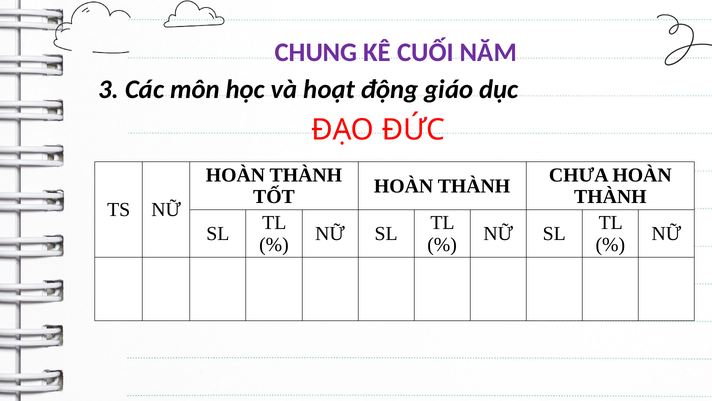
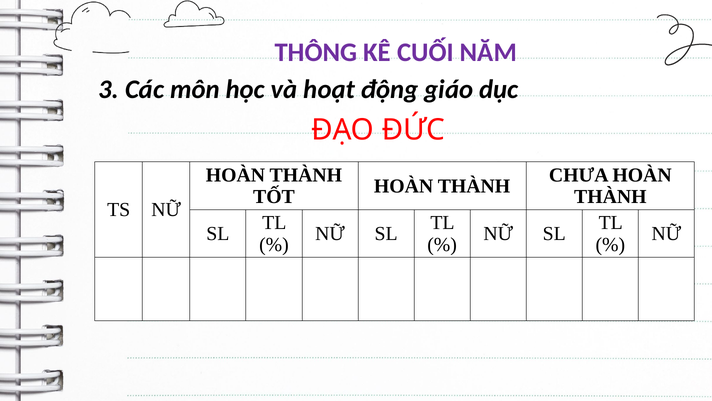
CHUNG: CHUNG -> THÔNG (316, 52)
